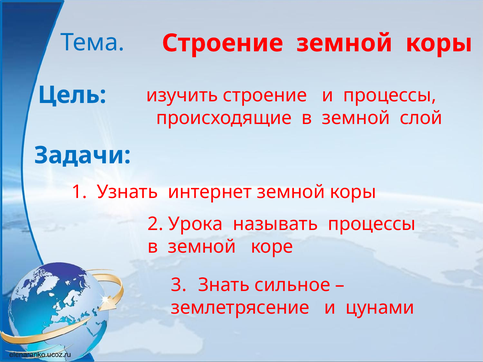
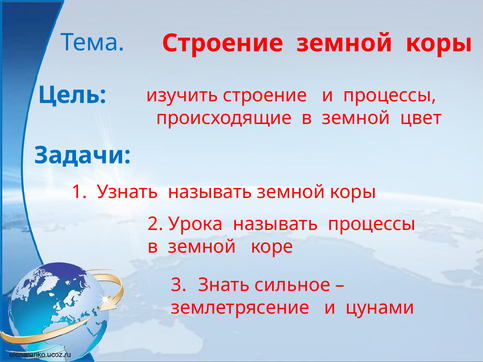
слой: слой -> цвет (421, 118)
Узнать интернет: интернет -> называть (210, 192)
